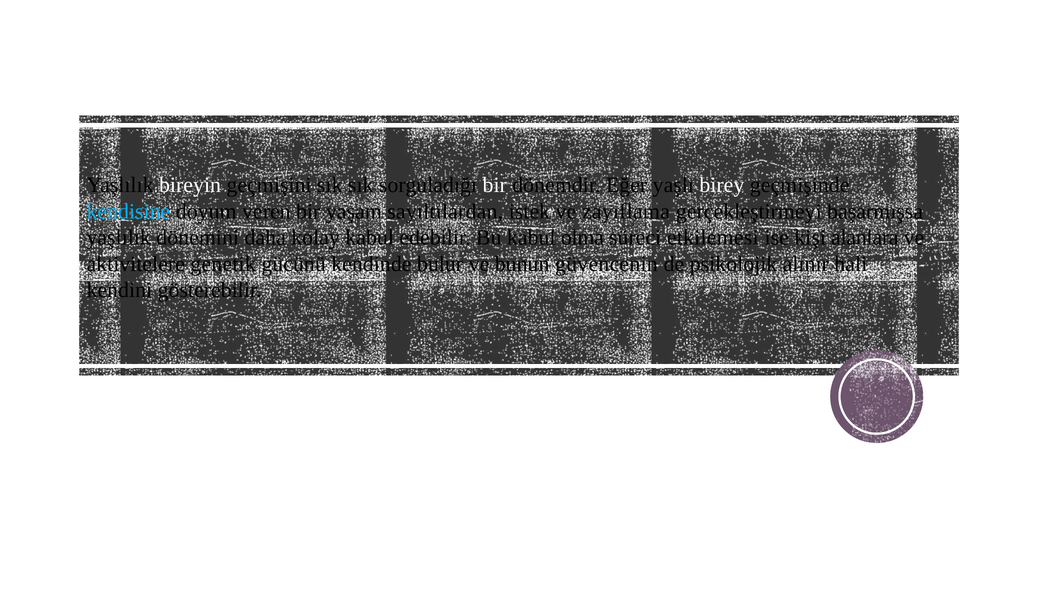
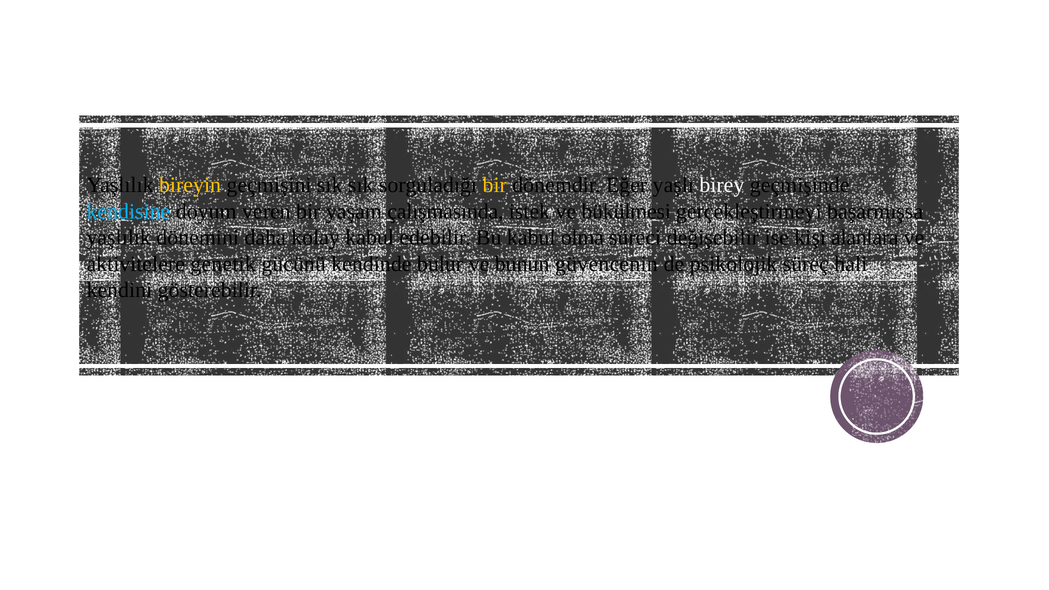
bireyin colour: white -> yellow (190, 185)
bir colour: white -> yellow (495, 185)
sayıltılardan: sayıltılardan -> çalışmasında (445, 211)
zayıflama: zayıflama -> bükülmesi (626, 211)
etkilemesi: etkilemesi -> değişebilir (713, 238)
alınır: alınır -> süreç (806, 264)
